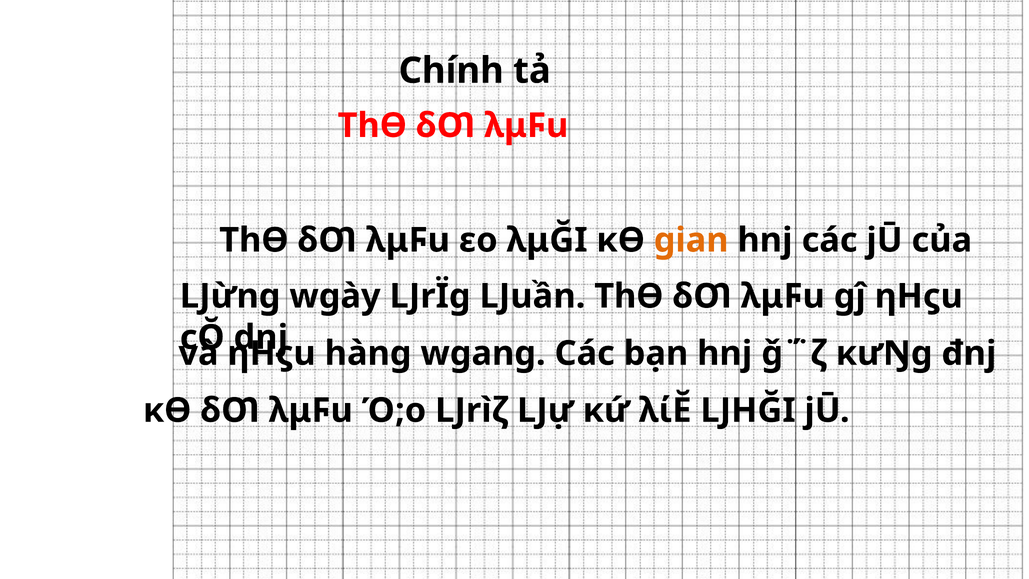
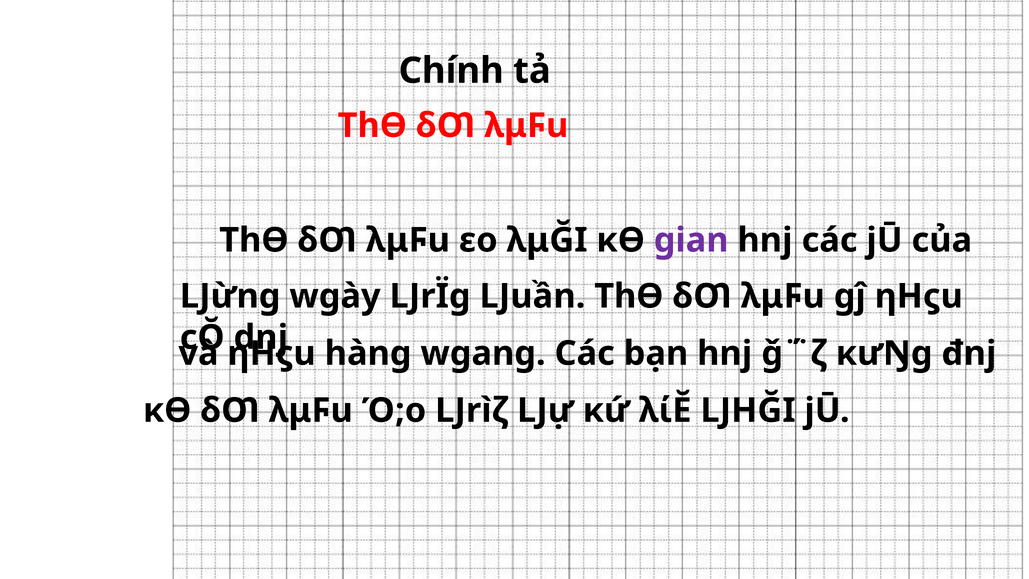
gian colour: orange -> purple (691, 240)
